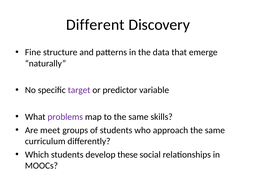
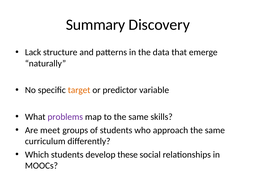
Different: Different -> Summary (96, 25)
Fine: Fine -> Lack (33, 52)
target colour: purple -> orange (79, 90)
